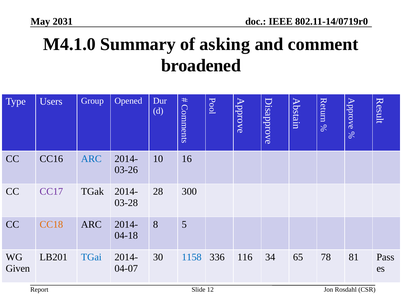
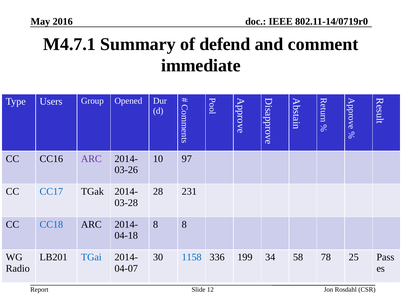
2031: 2031 -> 2016 (63, 21)
M4.1.0: M4.1.0 -> M4.7.1 (70, 44)
asking: asking -> defend (225, 44)
broadened: broadened -> immediate (201, 66)
ARC colour: blue -> purple (91, 158)
16: 16 -> 97 (187, 158)
CC17 colour: purple -> blue (51, 191)
300: 300 -> 231 (189, 191)
CC18 colour: orange -> blue (51, 224)
8 5: 5 -> 8 (184, 224)
116: 116 -> 199 (245, 257)
65: 65 -> 58 (298, 257)
81: 81 -> 25 (354, 257)
Given: Given -> Radio (18, 268)
